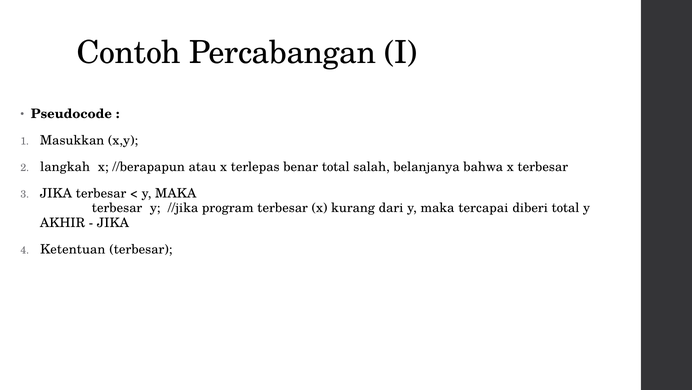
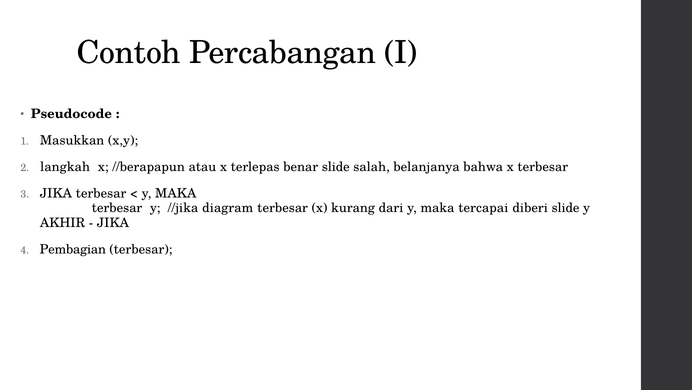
benar total: total -> slide (336, 167)
program: program -> diagram (228, 208)
diberi total: total -> slide (566, 208)
Ketentuan: Ketentuan -> Pembagian (73, 249)
